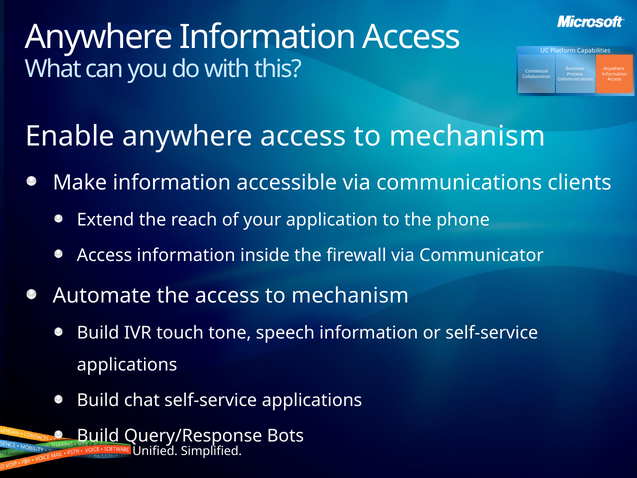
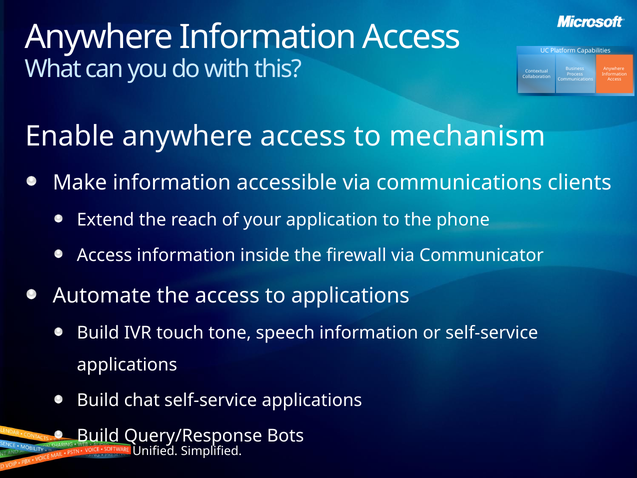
the access to mechanism: mechanism -> applications (350, 296)
